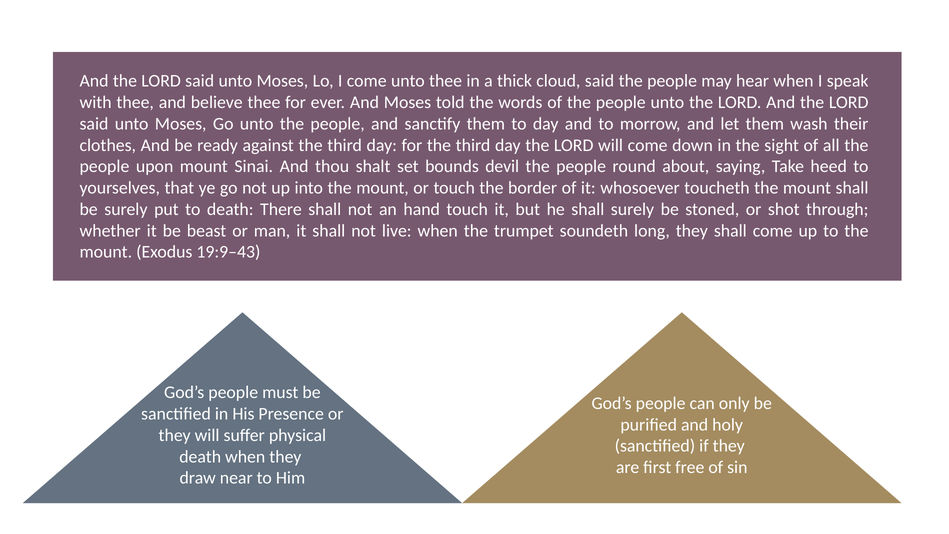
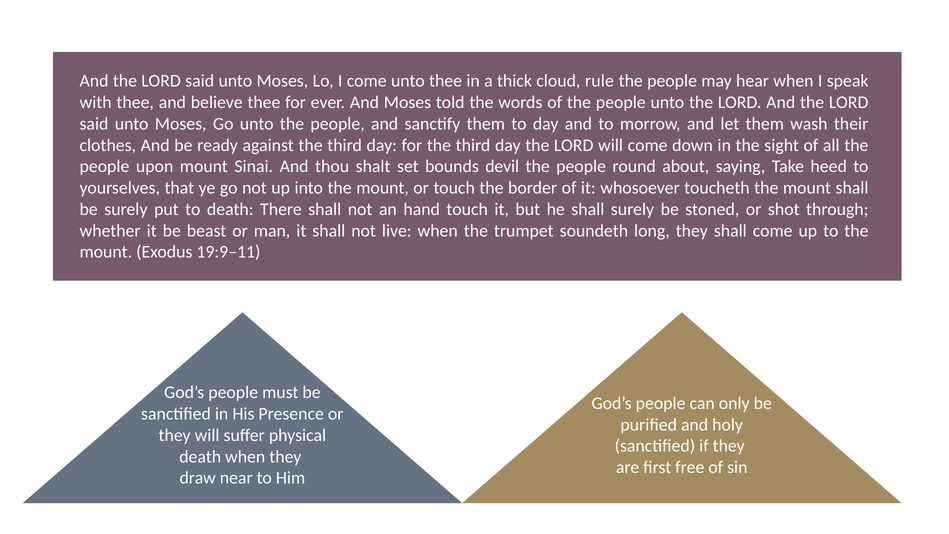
cloud said: said -> rule (599, 81)
19:9–43: 19:9–43 -> 19:9–11 (228, 252)
